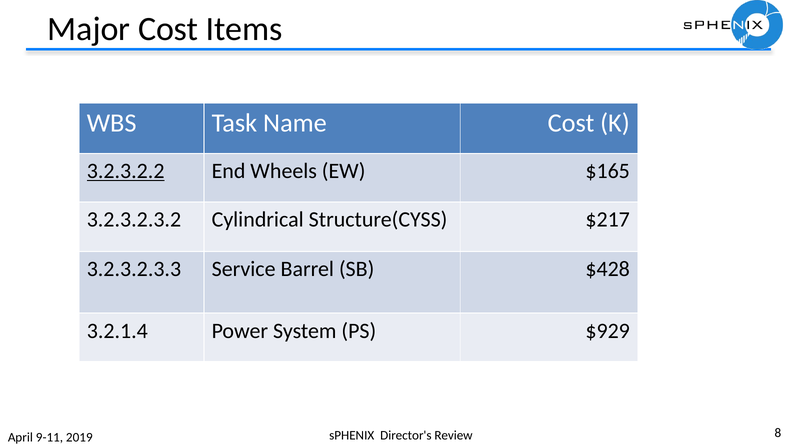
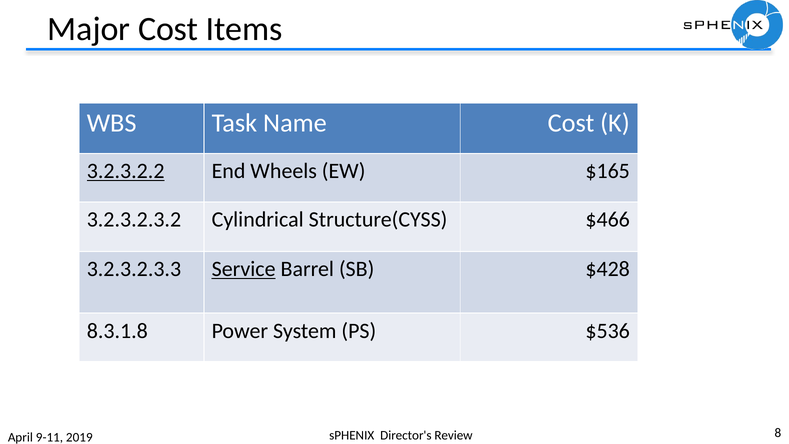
$217: $217 -> $466 (608, 220)
Service underline: none -> present (244, 269)
3.2.1.4: 3.2.1.4 -> 8.3.1.8 (117, 331)
$929: $929 -> $536 (608, 331)
